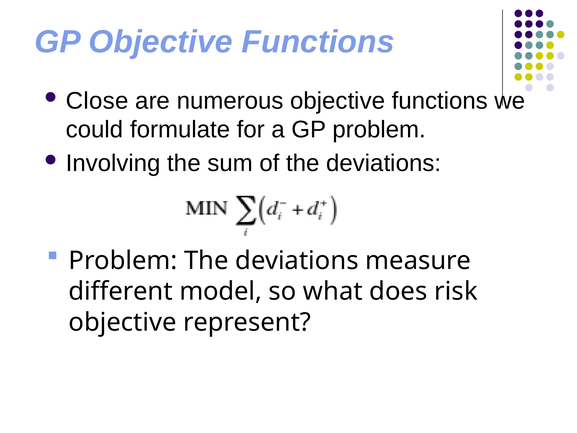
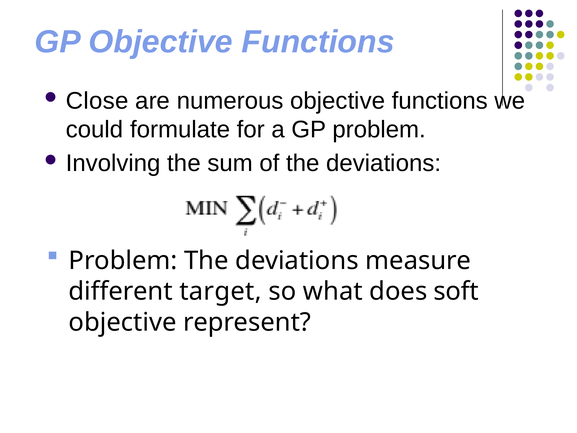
model: model -> target (220, 291)
risk: risk -> soft (456, 291)
